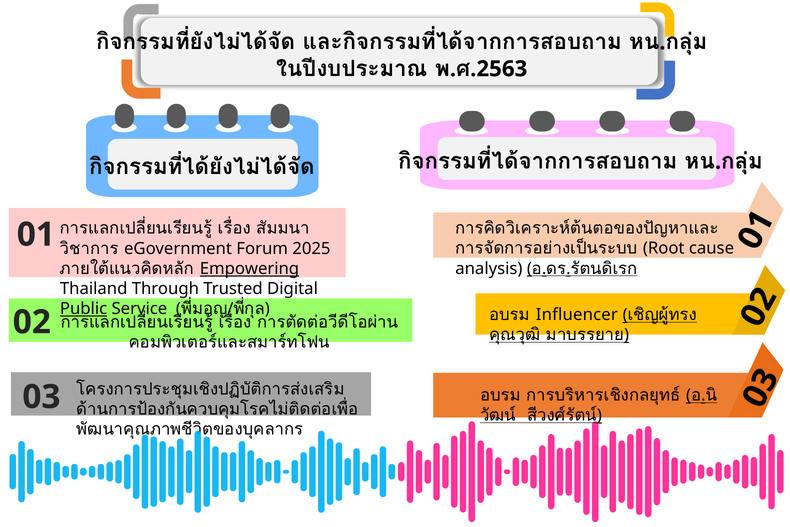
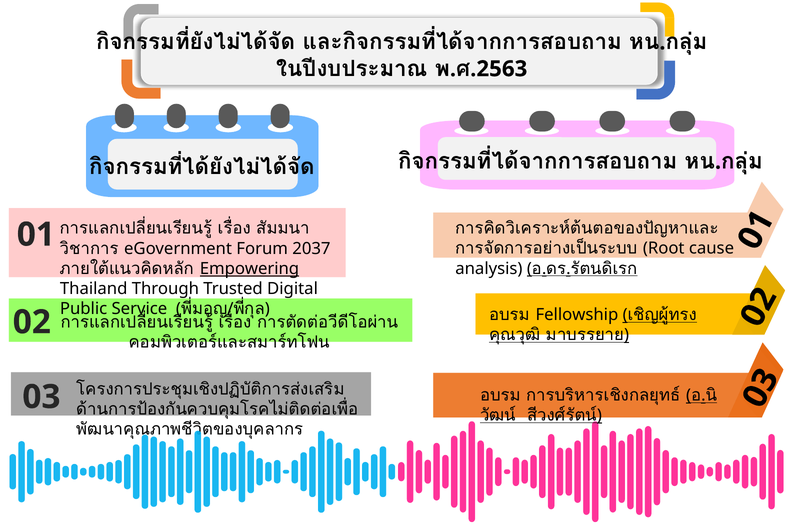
2025: 2025 -> 2037 (311, 248)
Public underline: present -> none (84, 309)
Influencer: Influencer -> Fellowship (577, 315)
